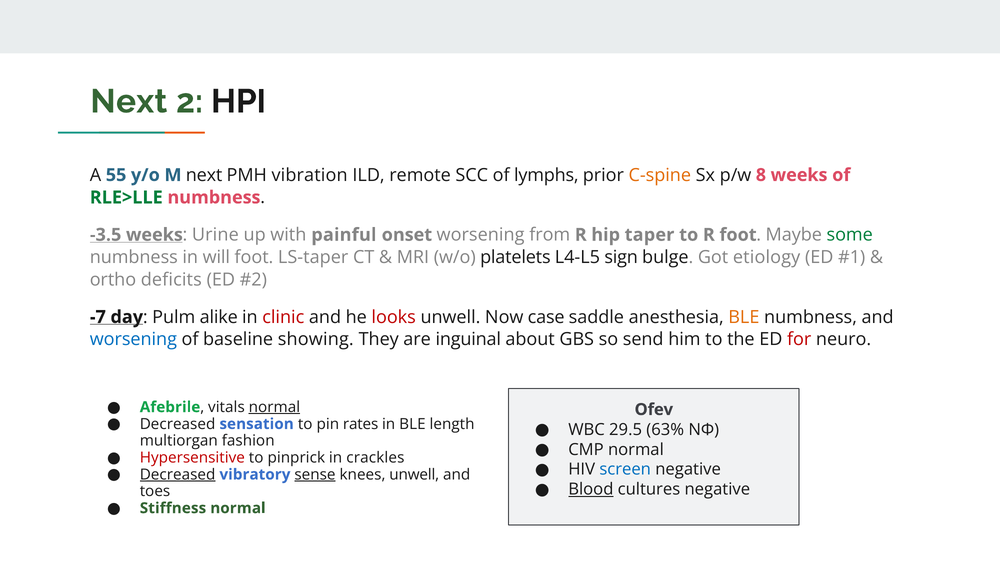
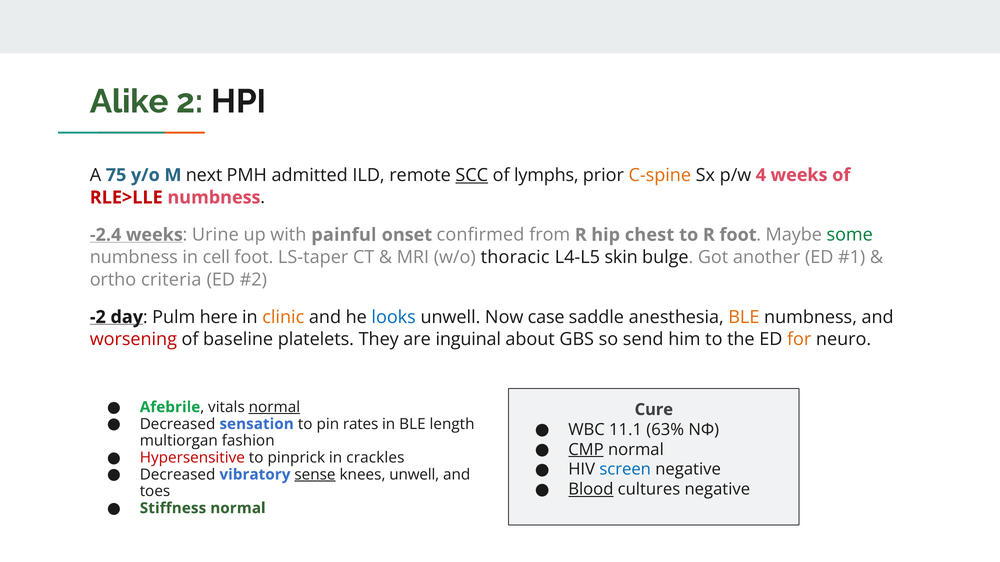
Next: Next -> Alike (129, 102)
55: 55 -> 75 (116, 175)
vibration: vibration -> admitted (310, 175)
SCC underline: none -> present (472, 175)
8: 8 -> 4 (761, 175)
RLE>LLE colour: green -> red (126, 198)
-3.5: -3.5 -> -2.4 (106, 235)
onset worsening: worsening -> confirmed (481, 235)
taper: taper -> chest (650, 235)
will: will -> cell (216, 258)
platelets: platelets -> thoracic (515, 258)
sign: sign -> skin (621, 258)
etiology: etiology -> another (767, 258)
deficits: deficits -> criteria (171, 280)
-7: -7 -> -2 (98, 317)
alike: alike -> here (219, 317)
clinic colour: red -> orange (283, 317)
looks colour: red -> blue (394, 317)
worsening colour: blue -> red (133, 340)
showing: showing -> platelets (316, 340)
for colour: red -> orange (799, 340)
Ofev: Ofev -> Cure (654, 410)
29.5: 29.5 -> 11.1 (626, 430)
CMP underline: none -> present (586, 450)
Decreased underline: present -> none (178, 475)
